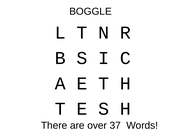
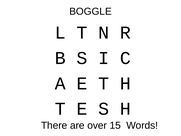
37: 37 -> 15 (115, 125)
